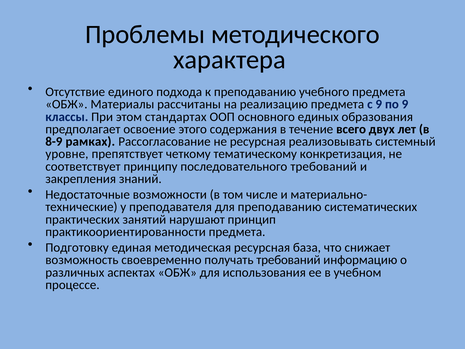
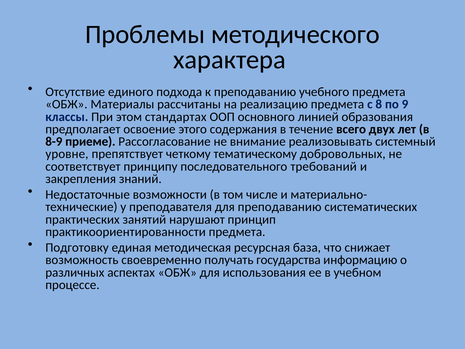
с 9: 9 -> 8 (379, 104)
единых: единых -> линией (318, 117)
рамках: рамках -> приеме (90, 141)
не ресурсная: ресурсная -> внимание (258, 141)
конкретизация: конкретизация -> добровольных (343, 154)
получать требований: требований -> государства (288, 260)
